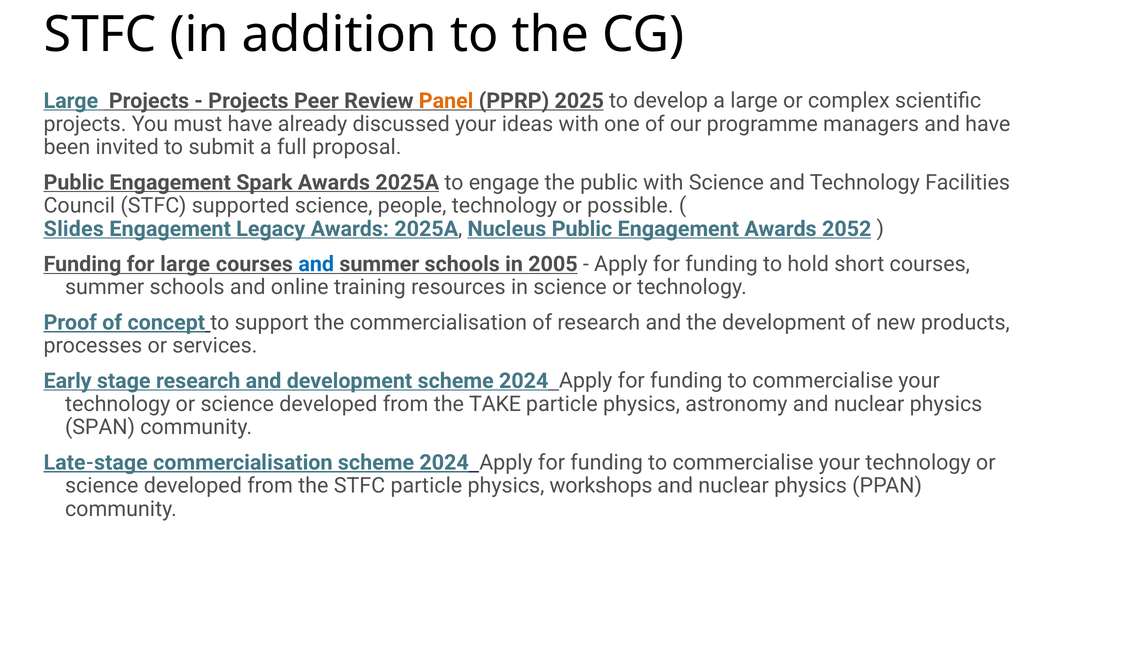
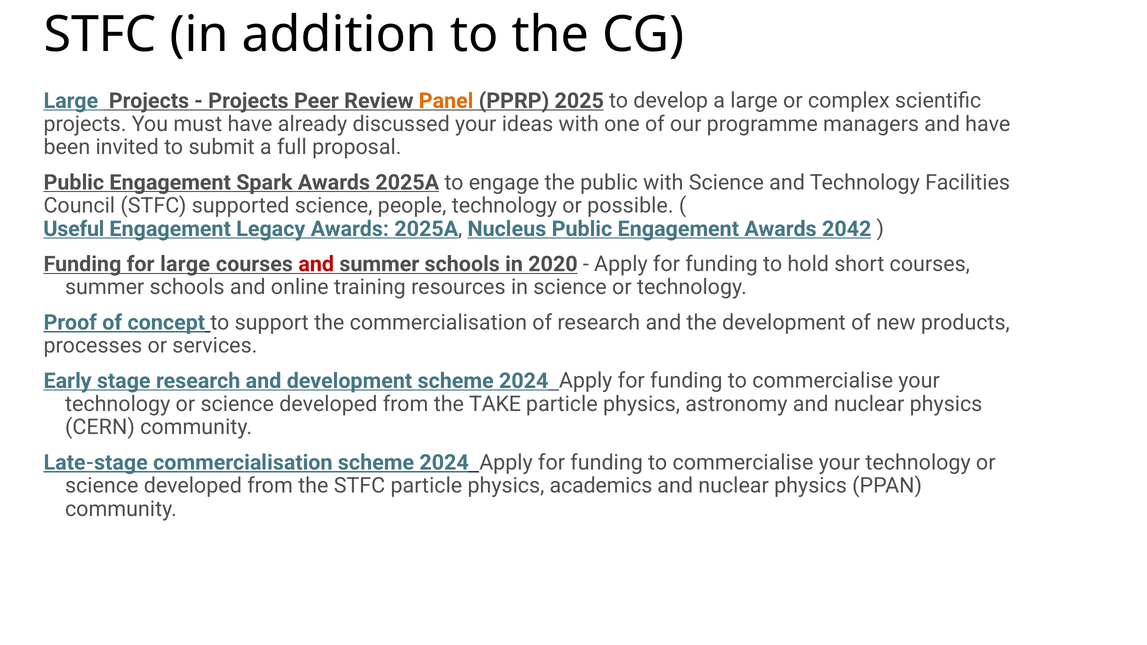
Slides: Slides -> Useful (74, 229)
2052: 2052 -> 2042 (847, 229)
and colour: blue -> red (316, 264)
2005: 2005 -> 2020 (553, 264)
SPAN: SPAN -> CERN (100, 427)
workshops: workshops -> academics (601, 486)
